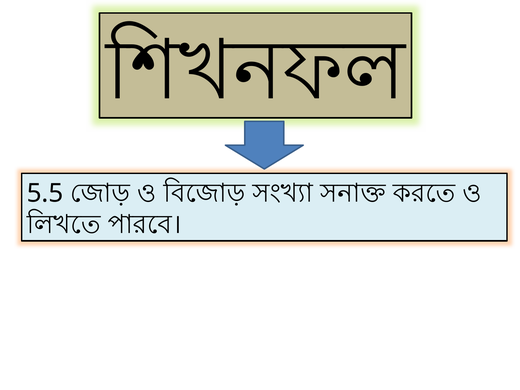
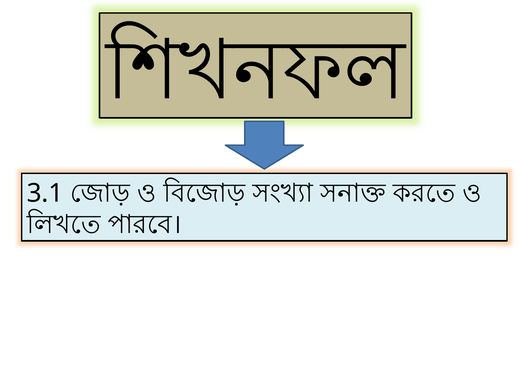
5.5: 5.5 -> 3.1 (45, 193)
